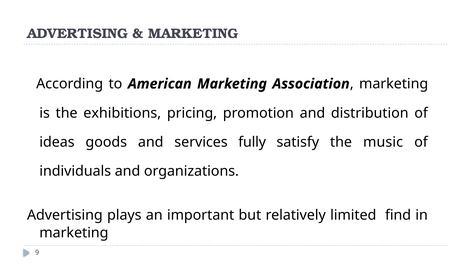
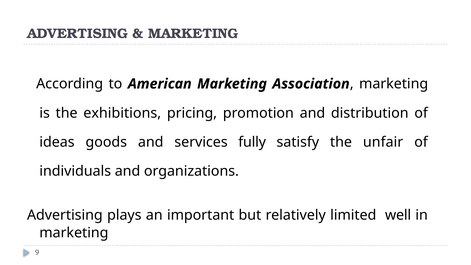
music: music -> unfair (383, 142)
find: find -> well (398, 215)
